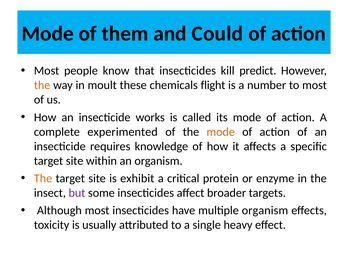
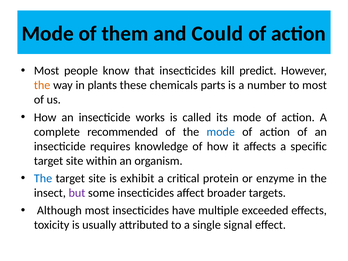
moult: moult -> plants (102, 85)
flight: flight -> parts (213, 85)
experimented: experimented -> recommended (123, 132)
mode colour: orange -> blue (221, 132)
The colour: orange -> blue (43, 178)
multiple organism: organism -> exceeded (265, 210)
heavy: heavy -> signal (238, 225)
